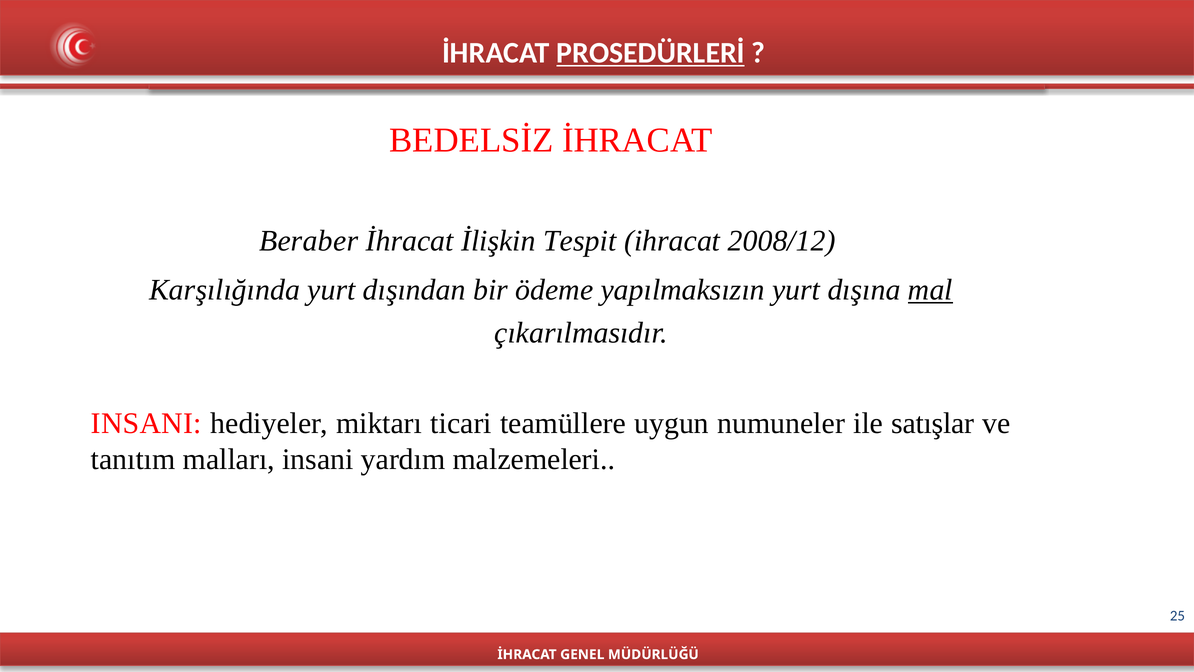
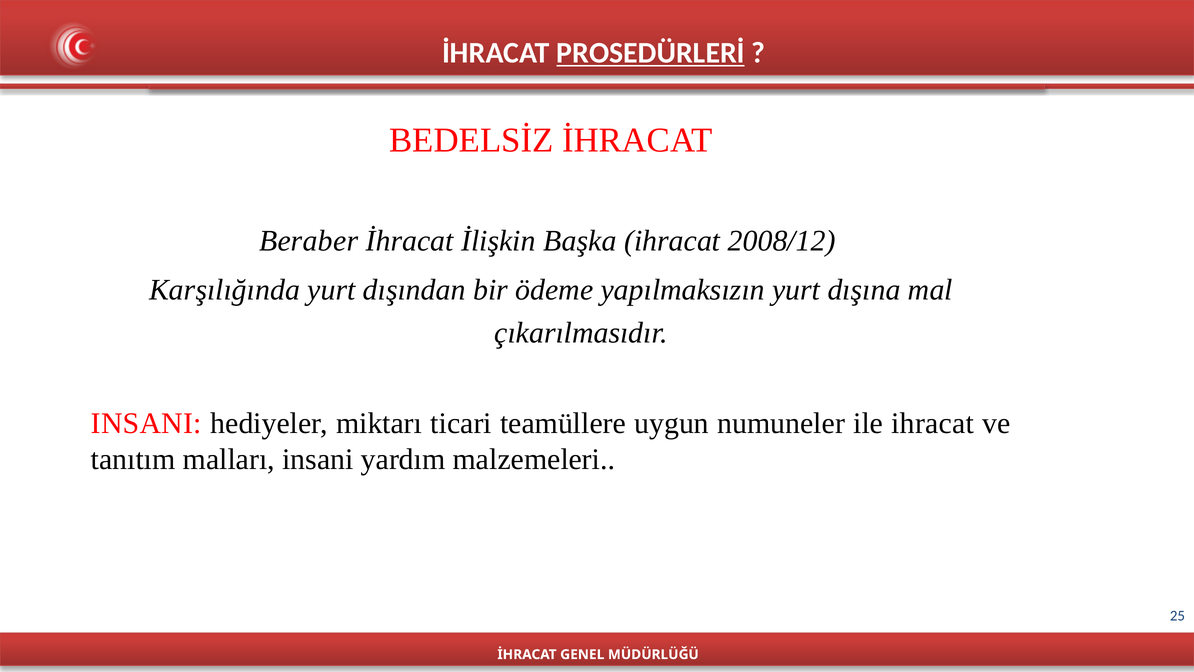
Tespit: Tespit -> Başka (580, 241)
mal underline: present -> none (930, 290)
ile satışlar: satışlar -> ihracat (933, 423)
